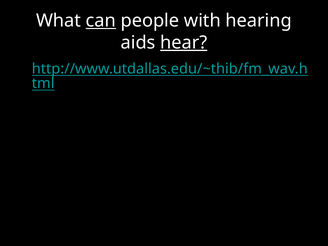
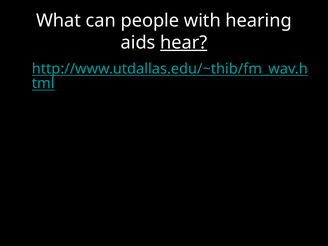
can underline: present -> none (101, 21)
